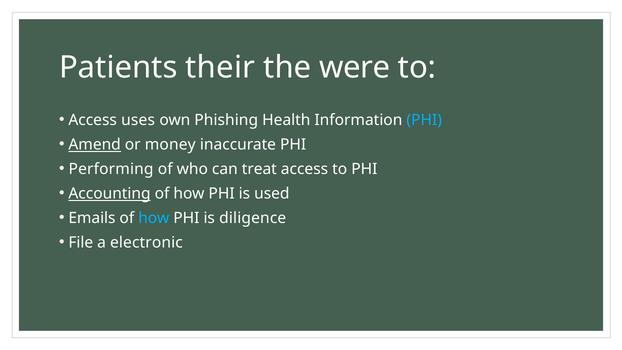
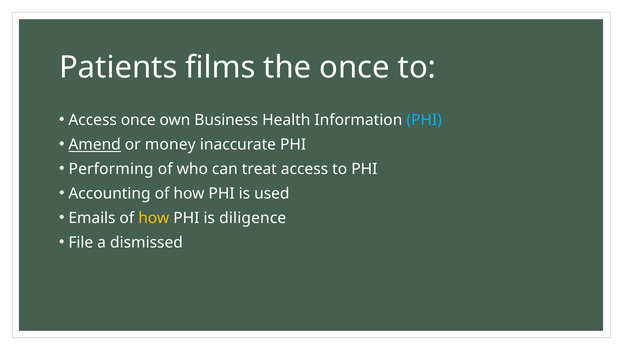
their: their -> films (220, 68)
the were: were -> once (355, 68)
Access uses: uses -> once (138, 120)
Phishing: Phishing -> Business (226, 120)
Accounting underline: present -> none (110, 194)
how colour: light blue -> yellow (154, 218)
electronic: electronic -> dismissed (146, 243)
